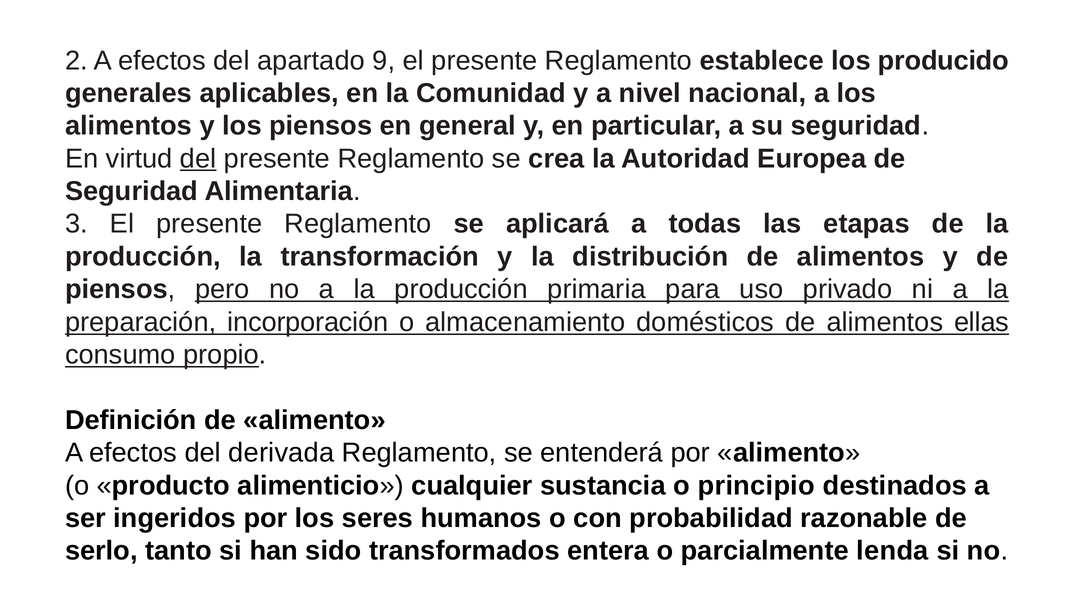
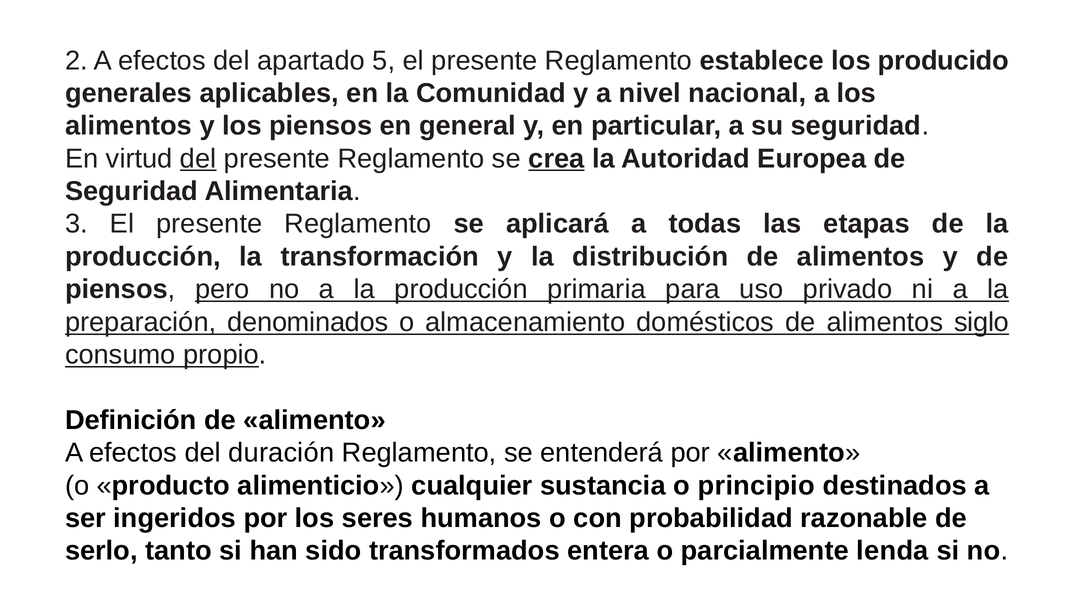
9: 9 -> 5 (384, 61)
crea underline: none -> present (556, 159)
incorporación: incorporación -> denominados (308, 322)
ellas: ellas -> siglo (982, 322)
derivada: derivada -> duración (281, 453)
